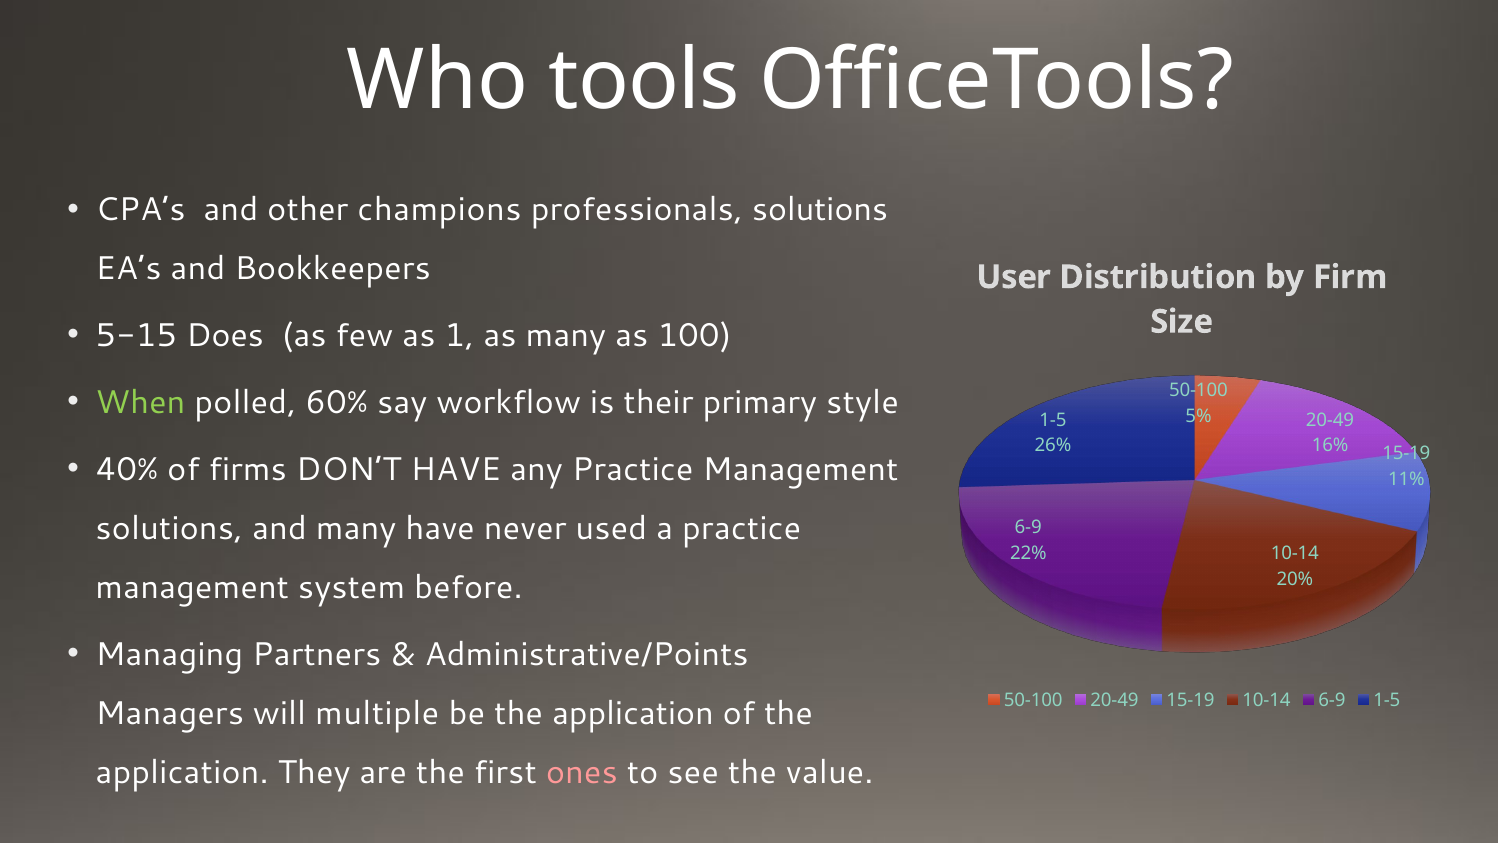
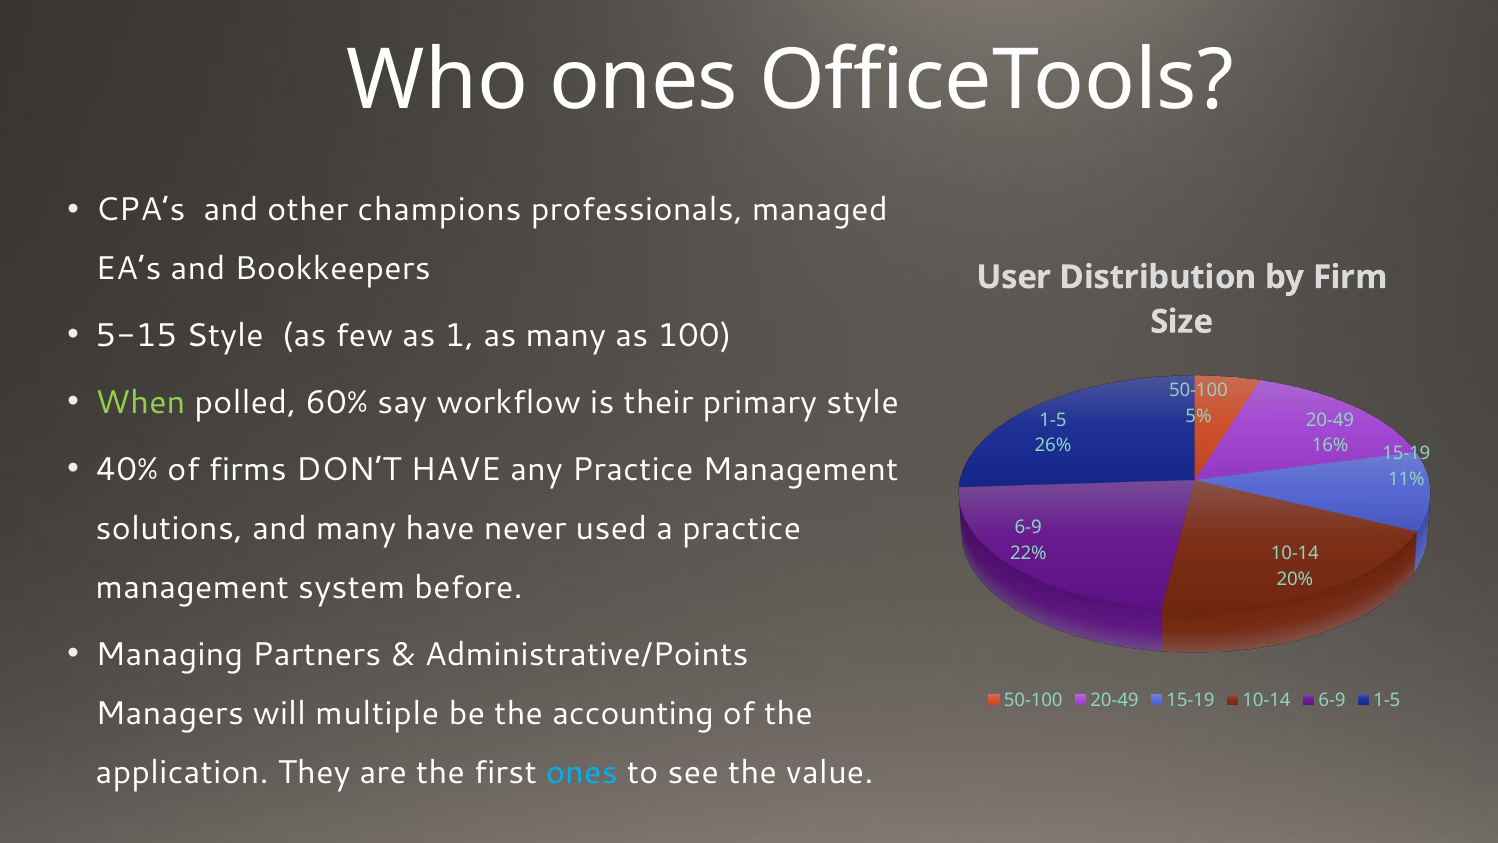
Who tools: tools -> ones (644, 81)
professionals solutions: solutions -> managed (820, 210)
5-15 Does: Does -> Style (225, 336)
be the application: application -> accounting (633, 713)
ones colour: pink -> light blue (582, 772)
